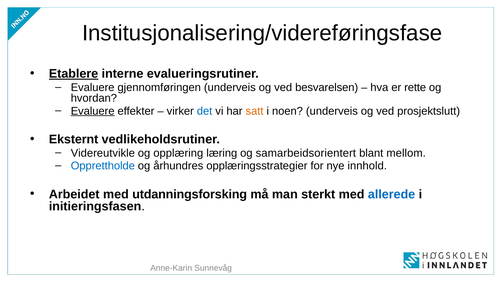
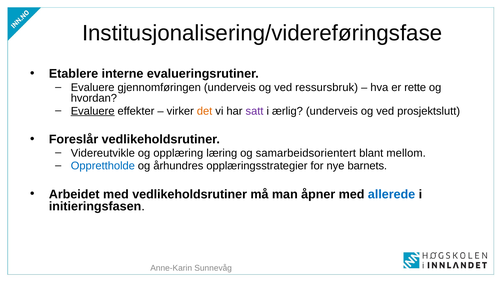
Etablere underline: present -> none (74, 74)
besvarelsen: besvarelsen -> ressursbruk (327, 87)
det colour: blue -> orange (205, 111)
satt colour: orange -> purple (254, 111)
noen: noen -> ærlig (287, 111)
Eksternt: Eksternt -> Foreslår (74, 139)
innhold: innhold -> barnets (367, 166)
med utdanningsforsking: utdanningsforsking -> vedlikeholdsrutiner (190, 194)
sterkt: sterkt -> åpner (318, 194)
